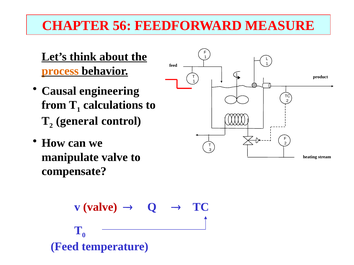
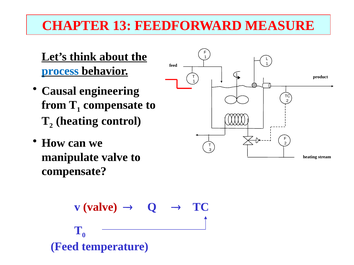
56: 56 -> 13 (122, 26)
process colour: orange -> blue (60, 71)
1 calculations: calculations -> compensate (113, 105)
2 general: general -> heating (77, 121)
